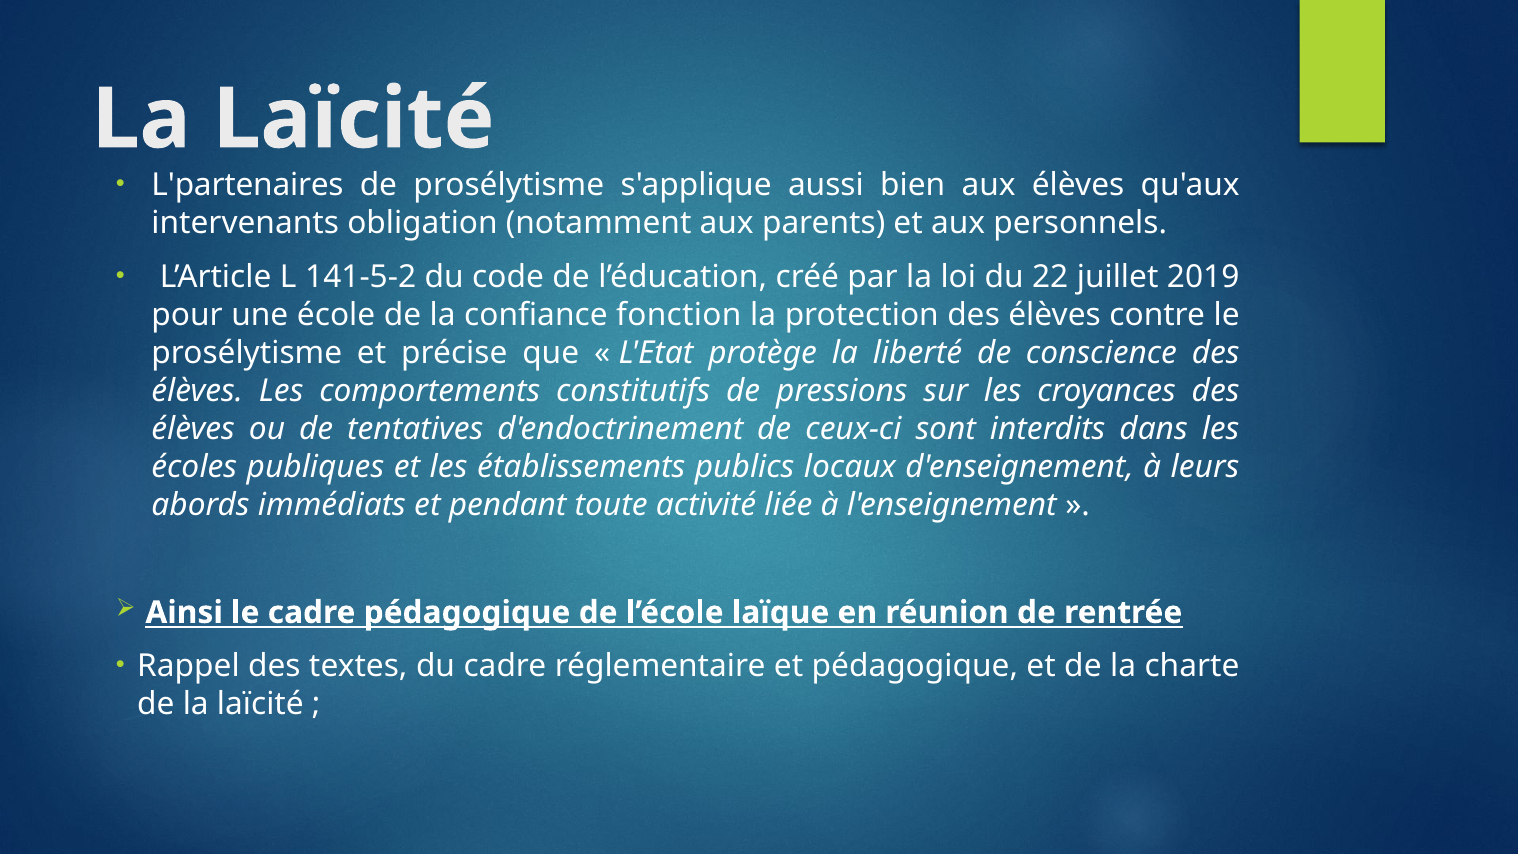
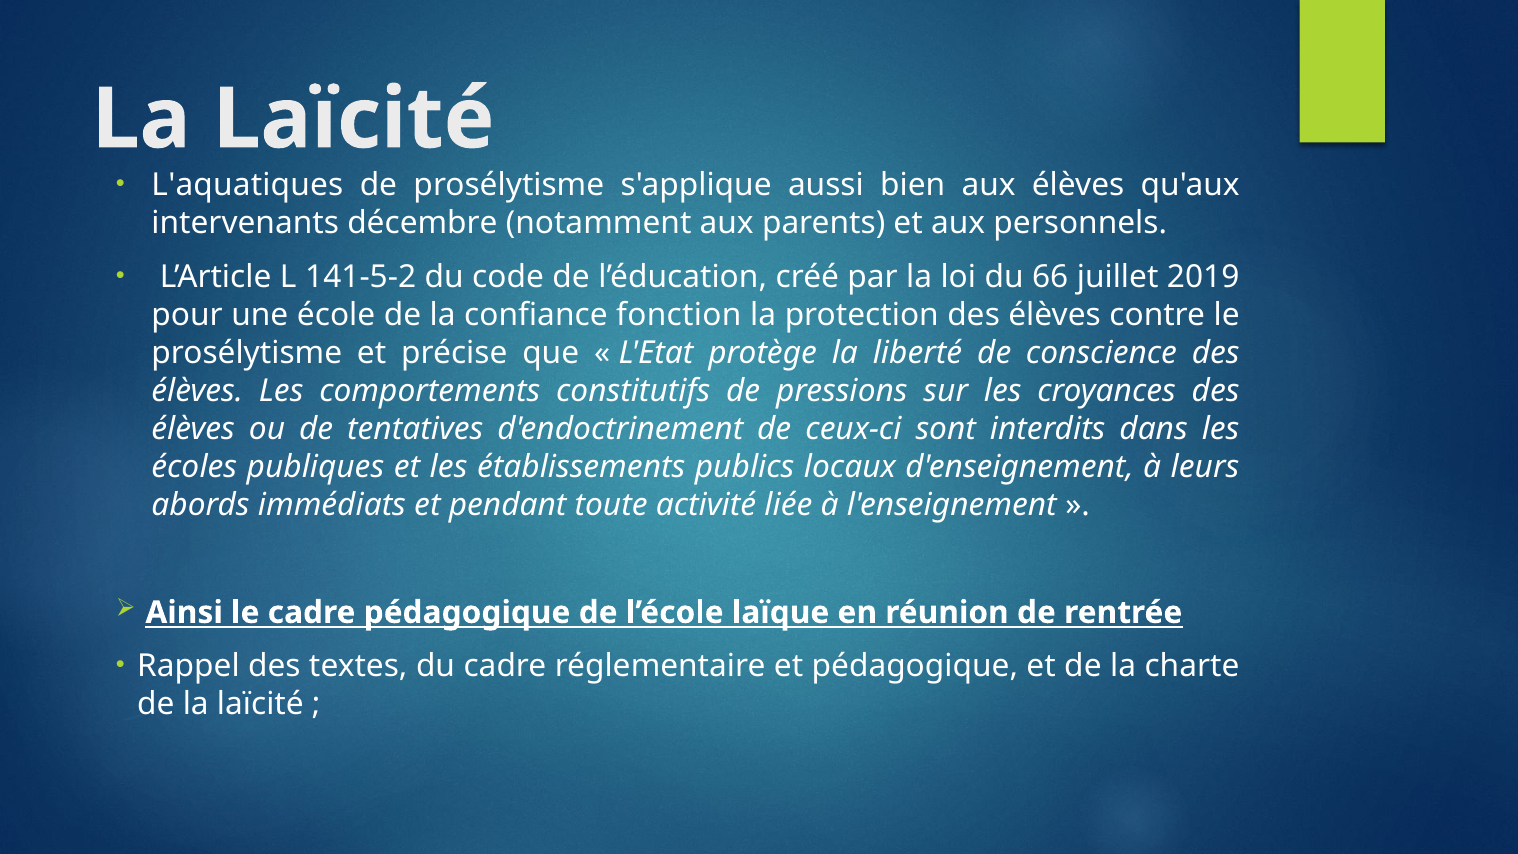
L'partenaires: L'partenaires -> L'aquatiques (247, 185)
obligation: obligation -> décembre (422, 223)
22: 22 -> 66 (1050, 277)
